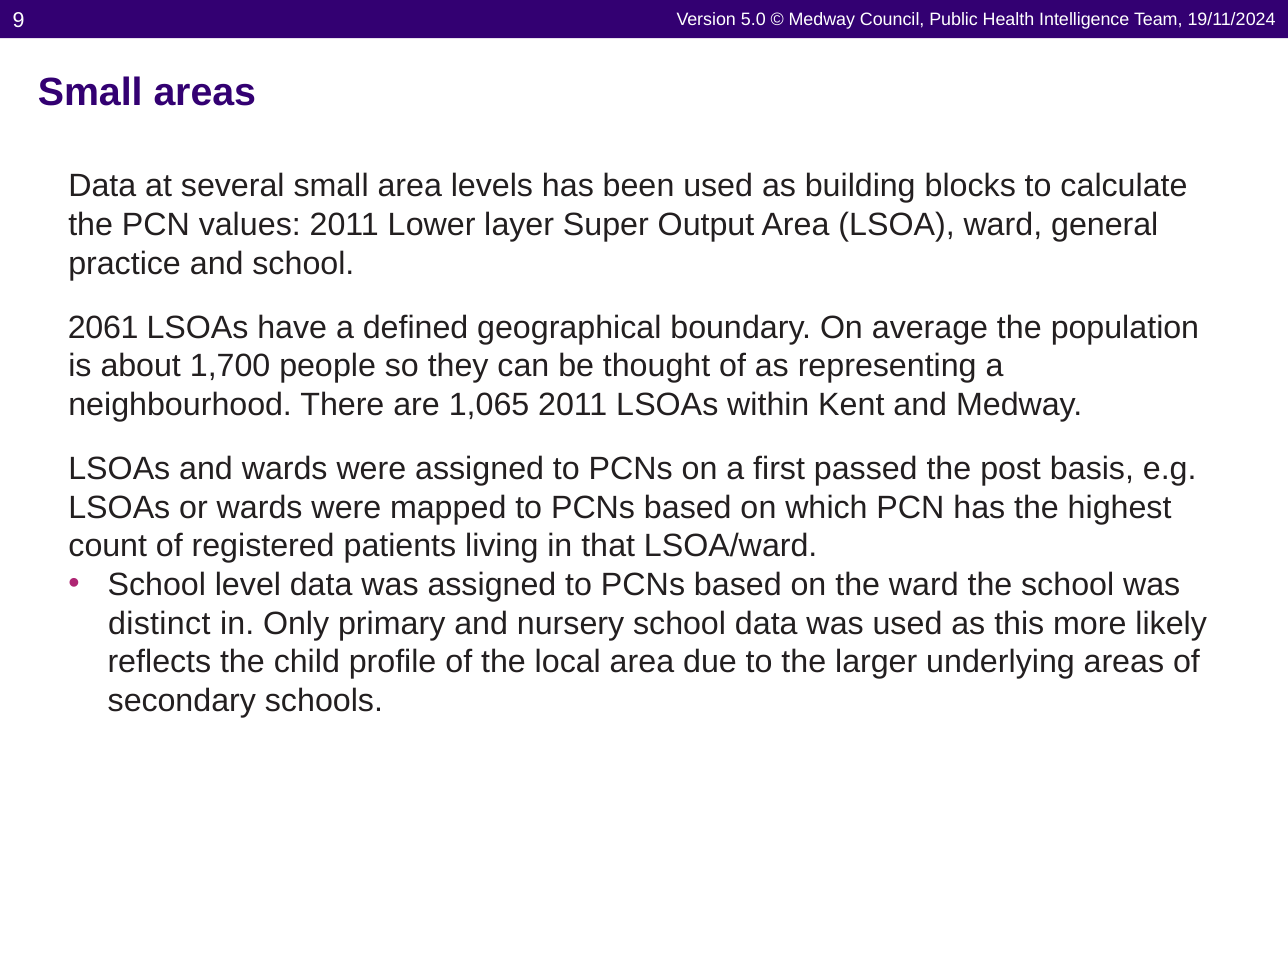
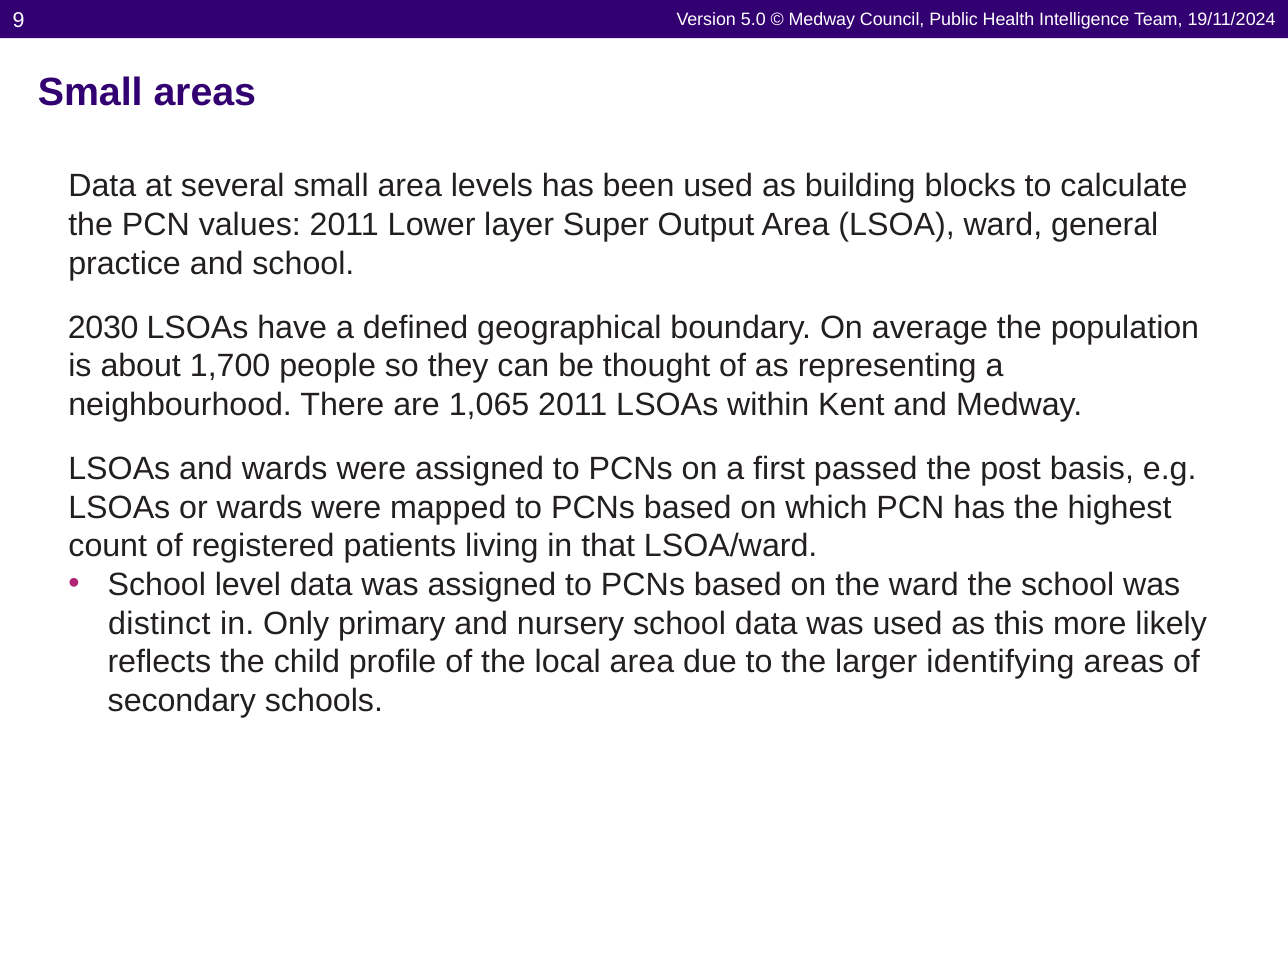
2061: 2061 -> 2030 (103, 328)
underlying: underlying -> identifying (1000, 662)
